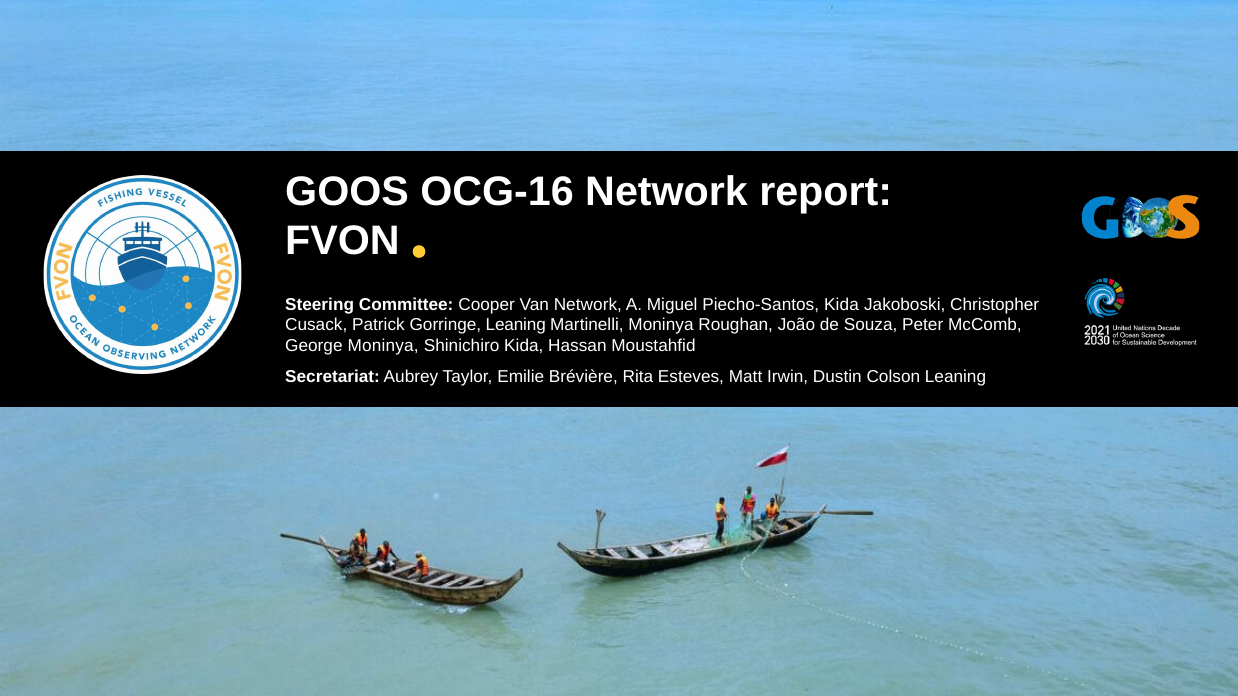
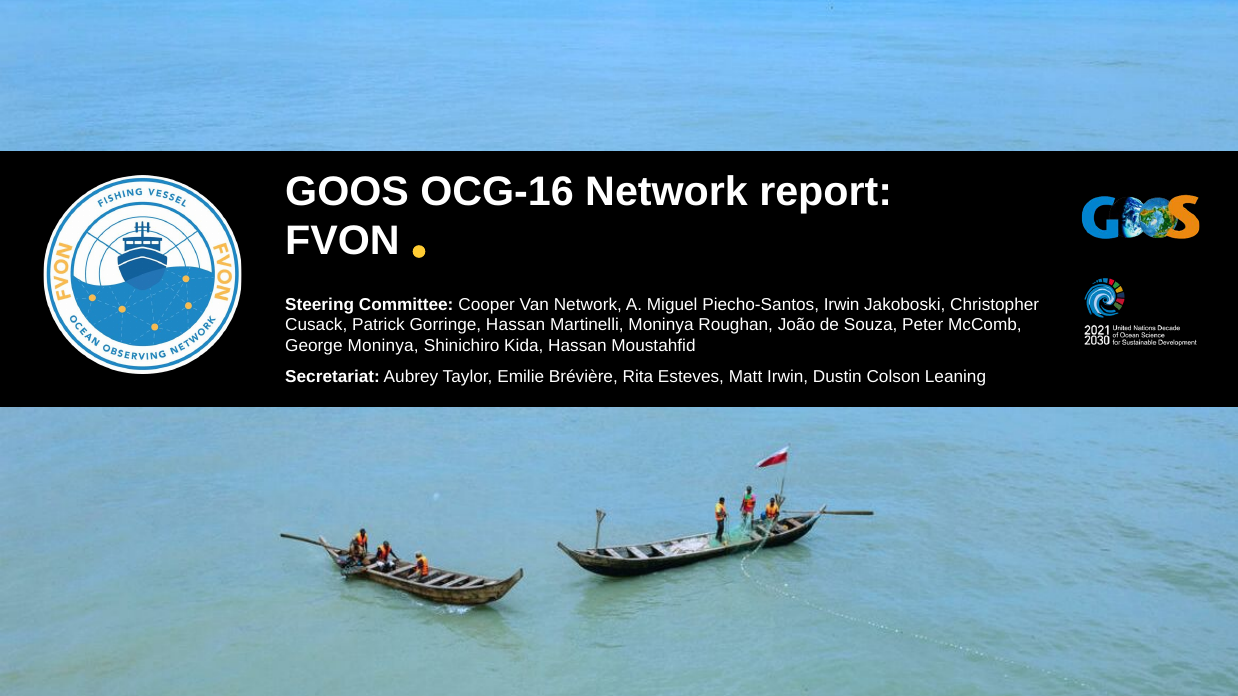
Piecho-Santos Kida: Kida -> Irwin (842, 305)
Gorringe Leaning: Leaning -> Hassan (516, 325)
